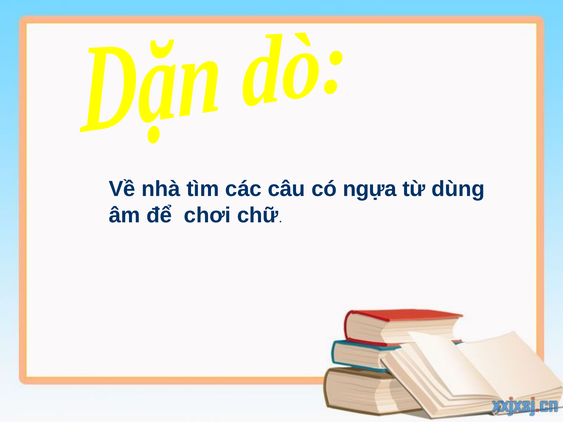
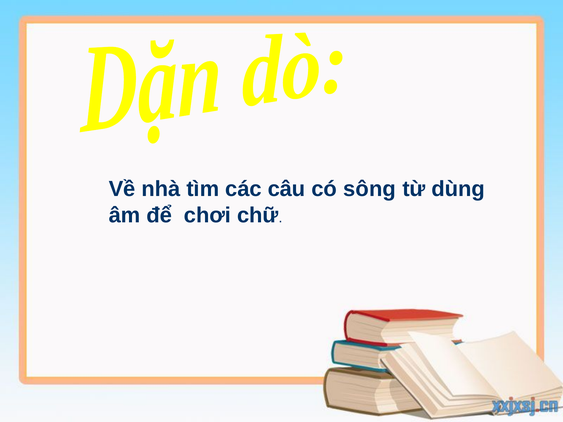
ngựa: ngựa -> sông (370, 189)
